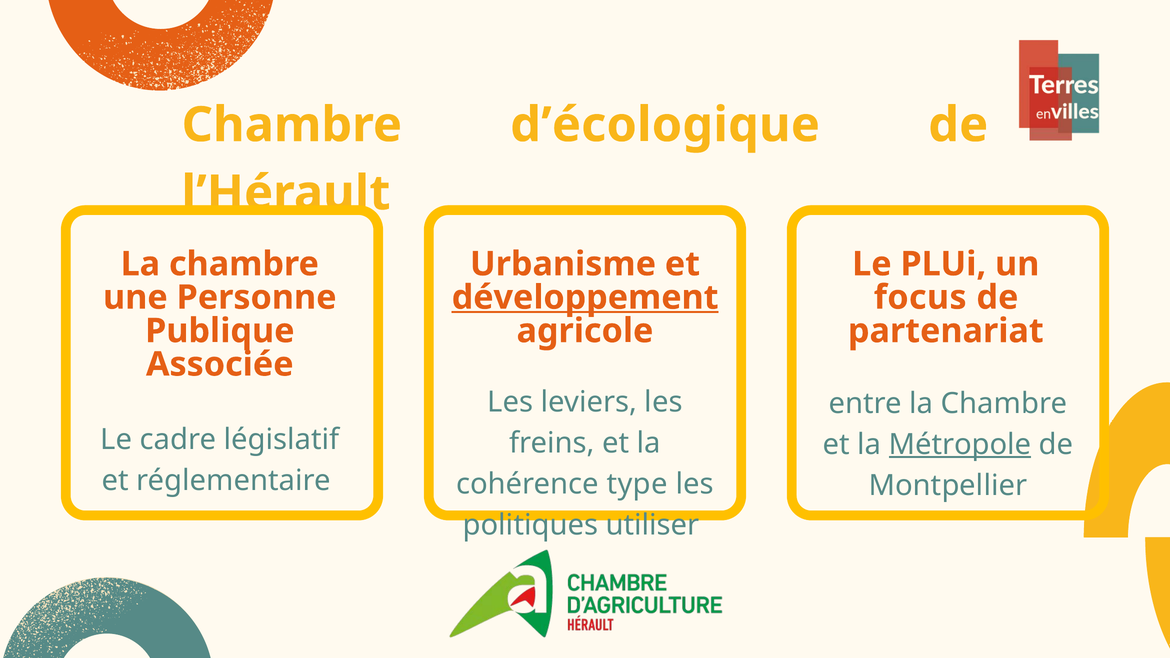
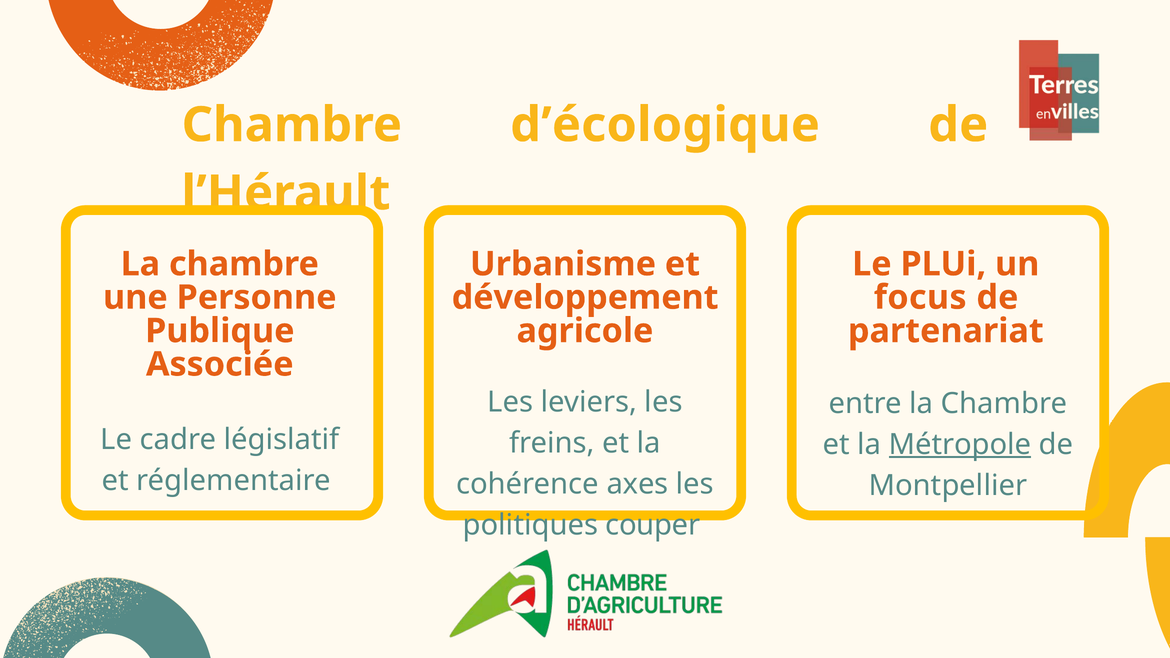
développement underline: present -> none (585, 298)
type: type -> axes (637, 484)
utiliser: utiliser -> couper (653, 525)
